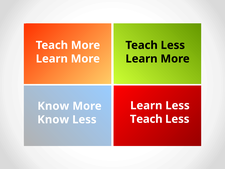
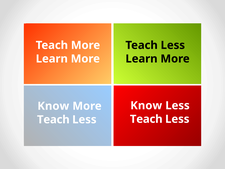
Learn: Learn -> Know (146, 105)
Know: Know -> Teach (53, 119)
